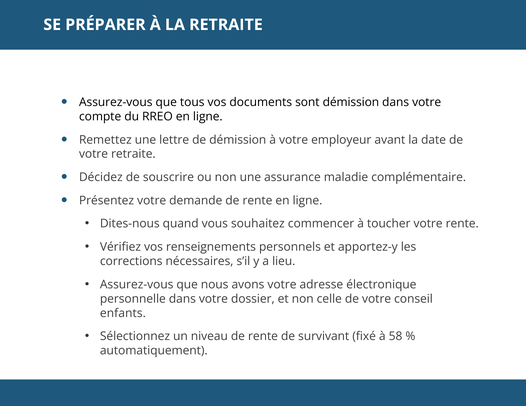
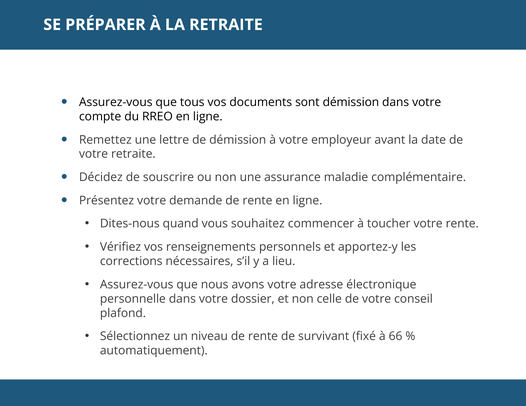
enfants: enfants -> plafond (123, 313)
58: 58 -> 66 (396, 337)
